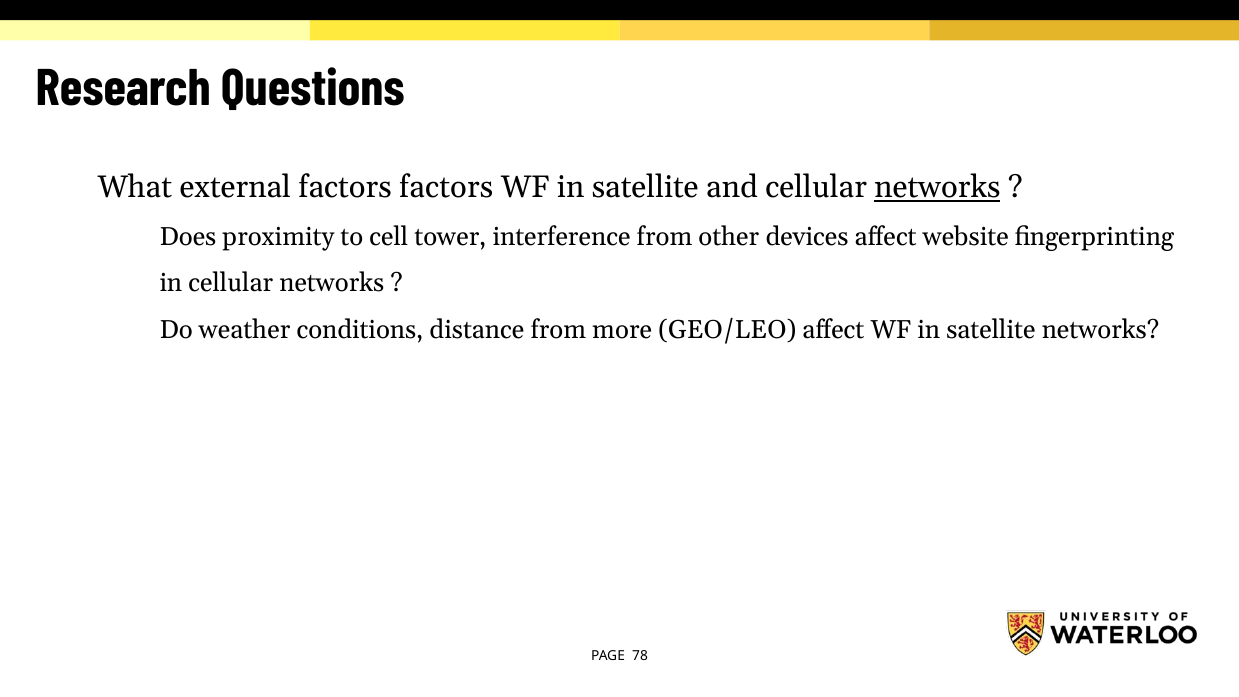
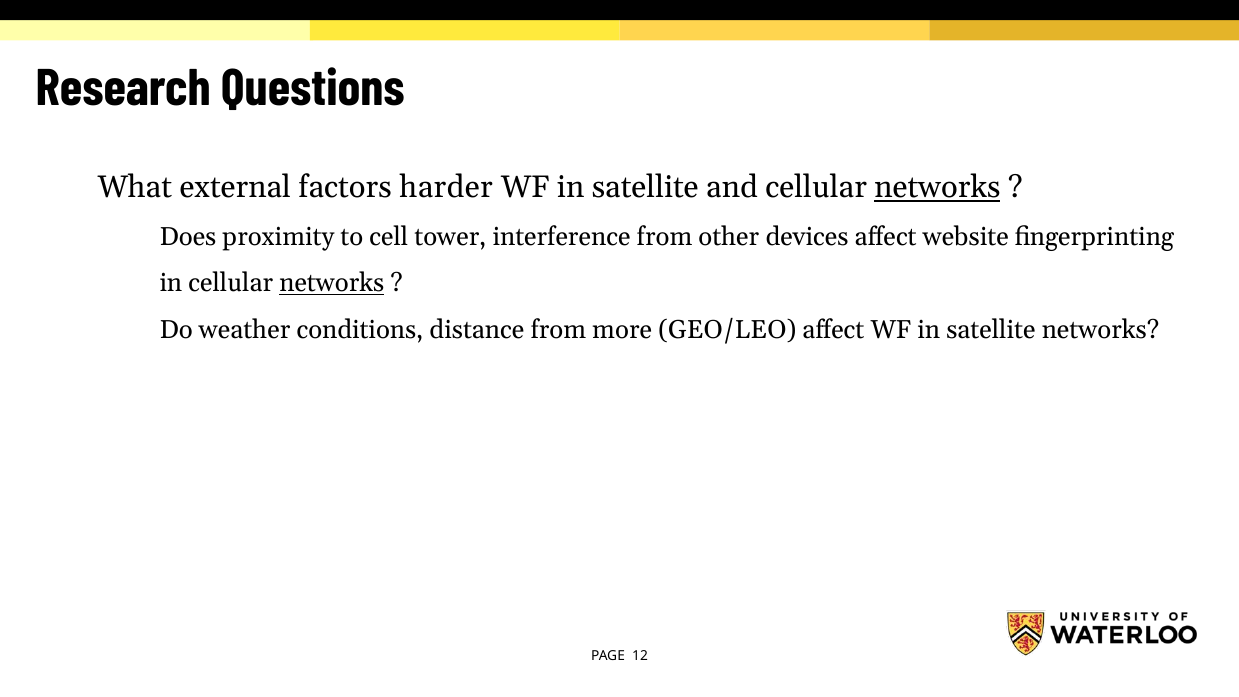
factors factors: factors -> harder (446, 188)
networks underline: none -> present (332, 283)
78: 78 -> 12 (640, 656)
